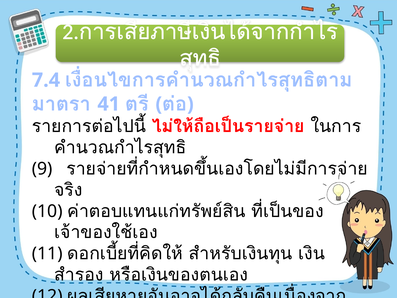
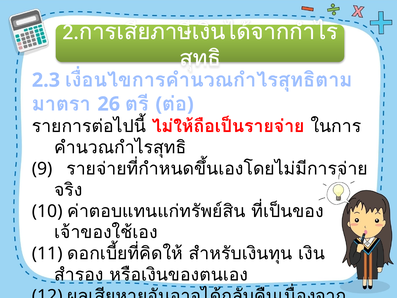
7.4: 7.4 -> 2.3 (46, 80)
41: 41 -> 26 (109, 104)
